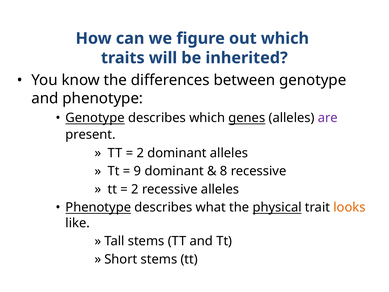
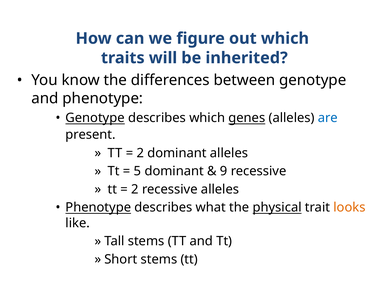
are colour: purple -> blue (328, 118)
9: 9 -> 5 (137, 171)
8: 8 -> 9 (224, 171)
